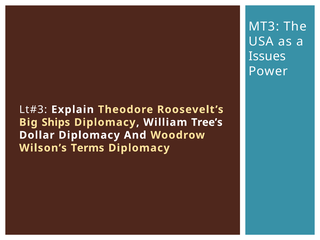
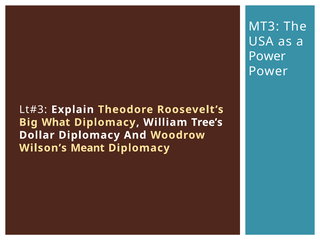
Issues: Issues -> Power (267, 56)
Ships: Ships -> What (56, 122)
Terms: Terms -> Meant (88, 148)
